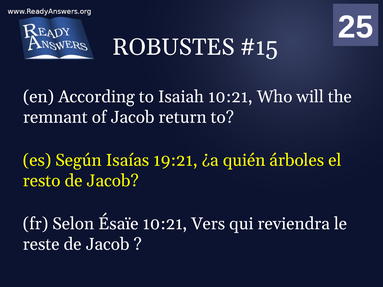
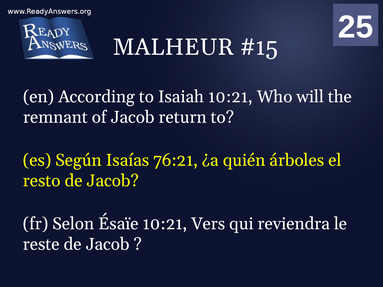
ROBUSTES: ROBUSTES -> MALHEUR (173, 47)
19:21: 19:21 -> 76:21 (176, 160)
